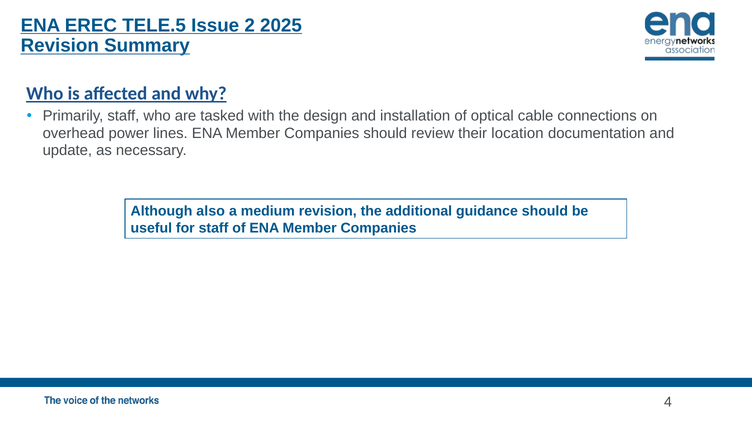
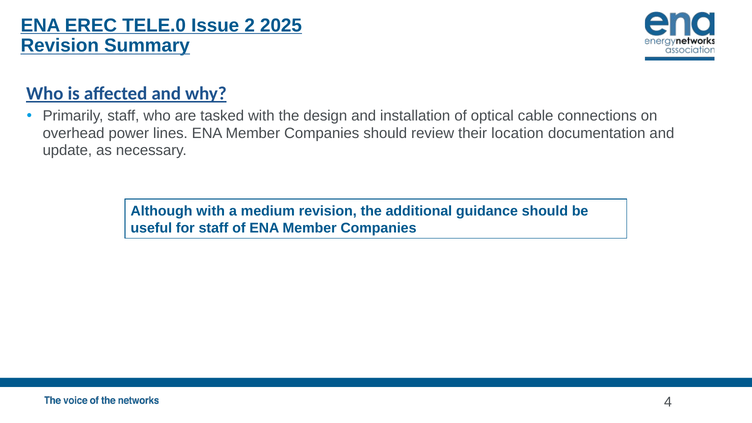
TELE.5: TELE.5 -> TELE.0 (154, 25)
Although also: also -> with (211, 211)
